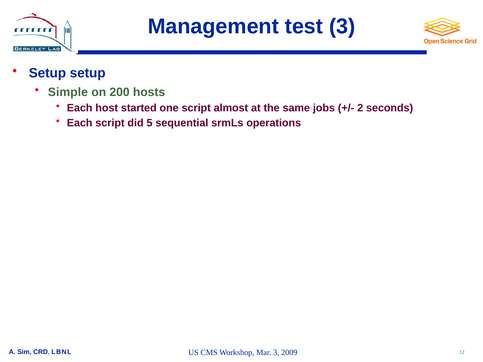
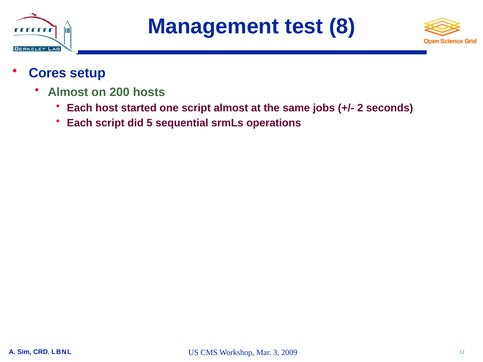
test 3: 3 -> 8 (342, 26)
Setup: Setup -> Cores (47, 73)
Simple: Simple -> Almost (68, 92)
